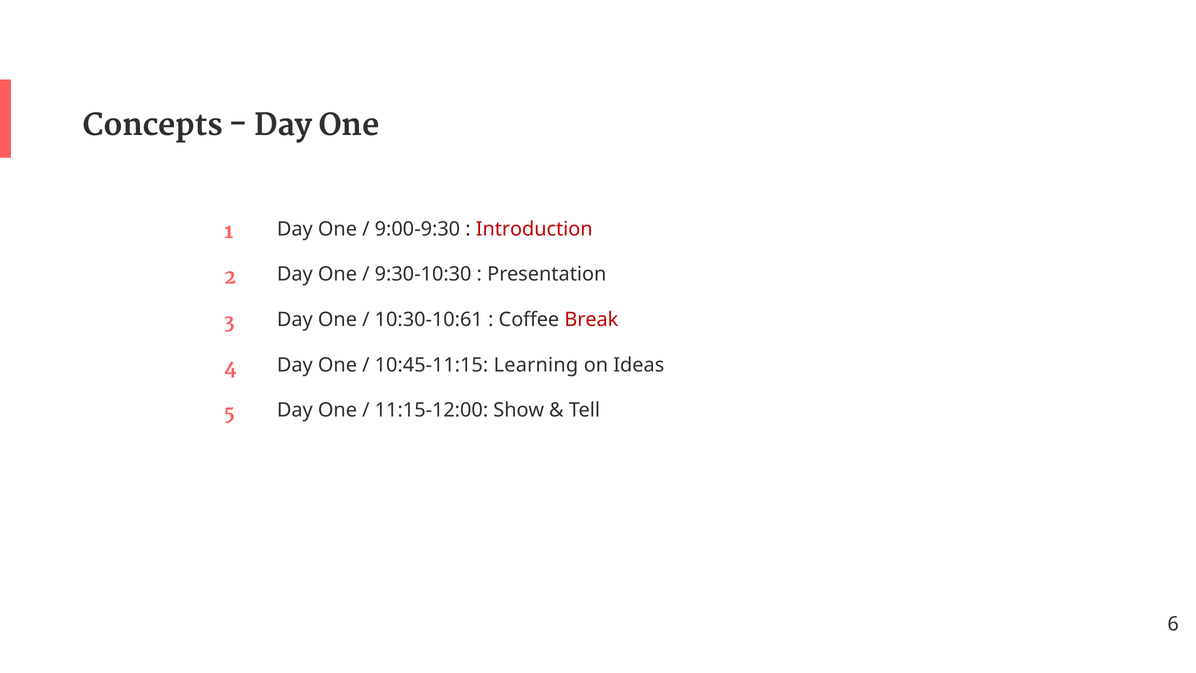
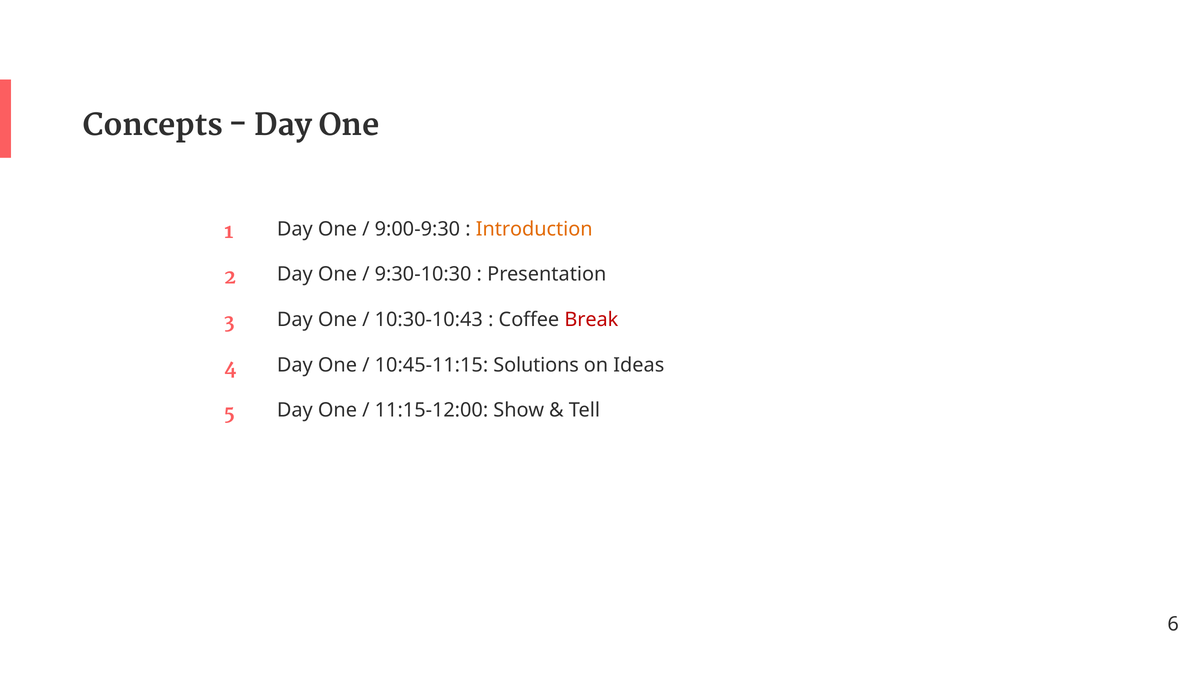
Introduction colour: red -> orange (534, 229)
10:30-10:61: 10:30-10:61 -> 10:30-10:43 (429, 320)
Learning: Learning -> Solutions (536, 365)
